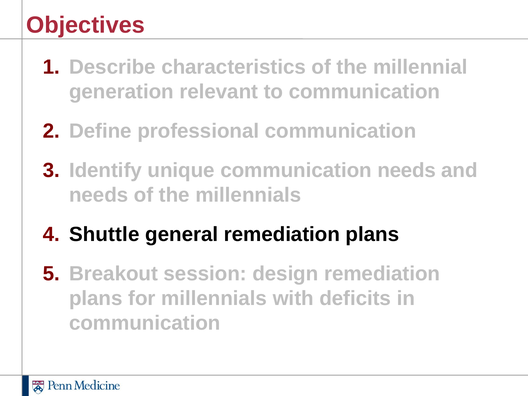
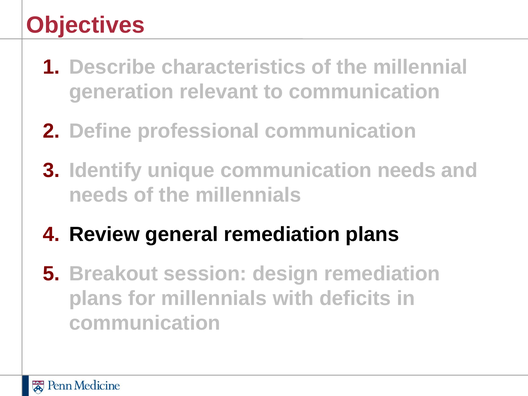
Shuttle: Shuttle -> Review (104, 234)
